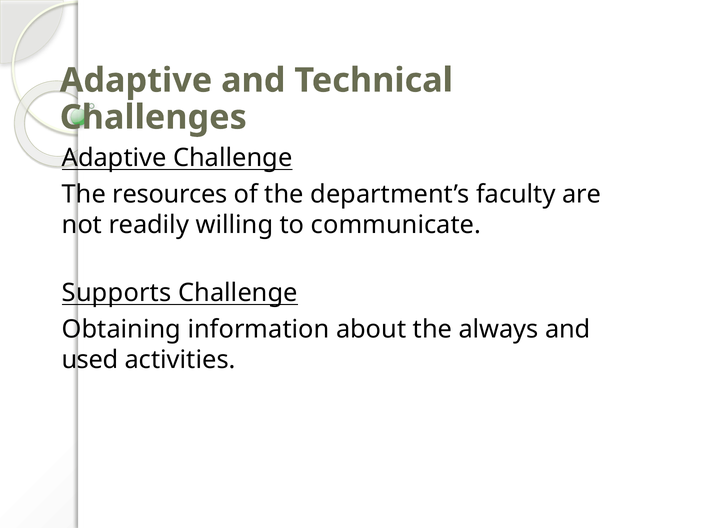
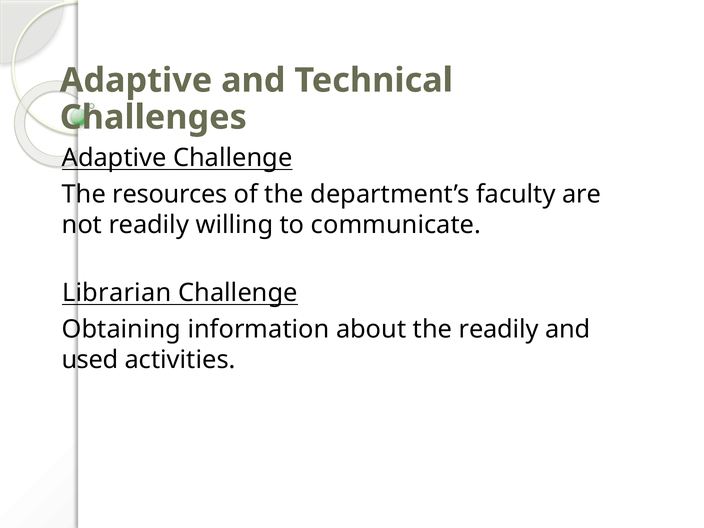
Supports: Supports -> Librarian (117, 293)
the always: always -> readily (499, 329)
